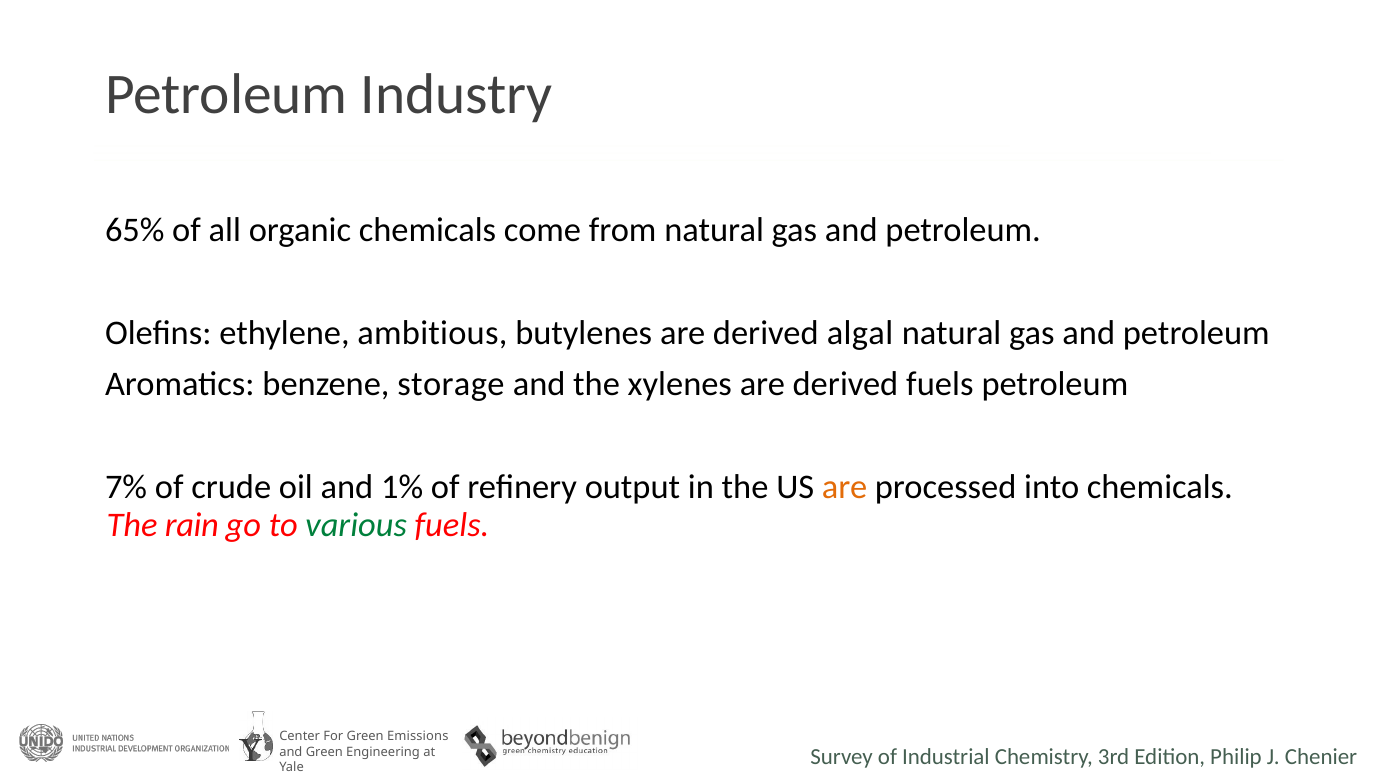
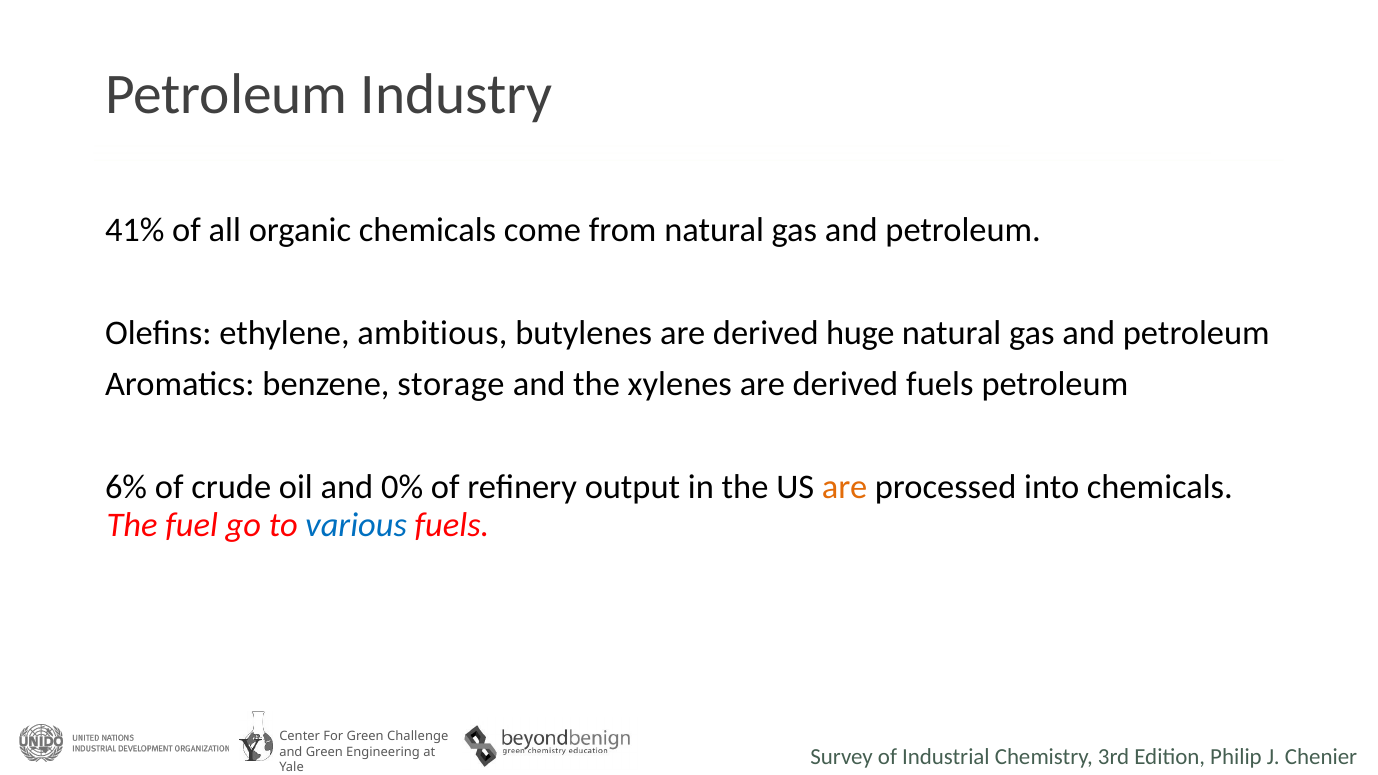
65%: 65% -> 41% (135, 230)
algal: algal -> huge (860, 333)
7%: 7% -> 6% (126, 488)
1%: 1% -> 0% (402, 488)
rain: rain -> fuel (192, 525)
various colour: green -> blue (356, 525)
Emissions: Emissions -> Challenge (418, 737)
